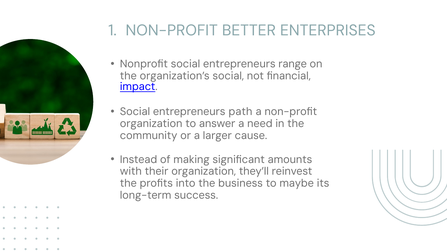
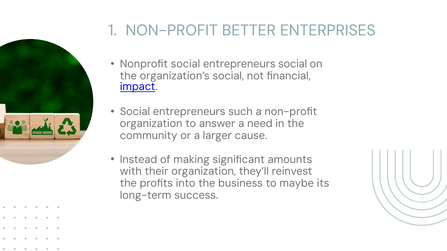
entrepreneurs range: range -> social (293, 64)
path: path -> such (241, 112)
